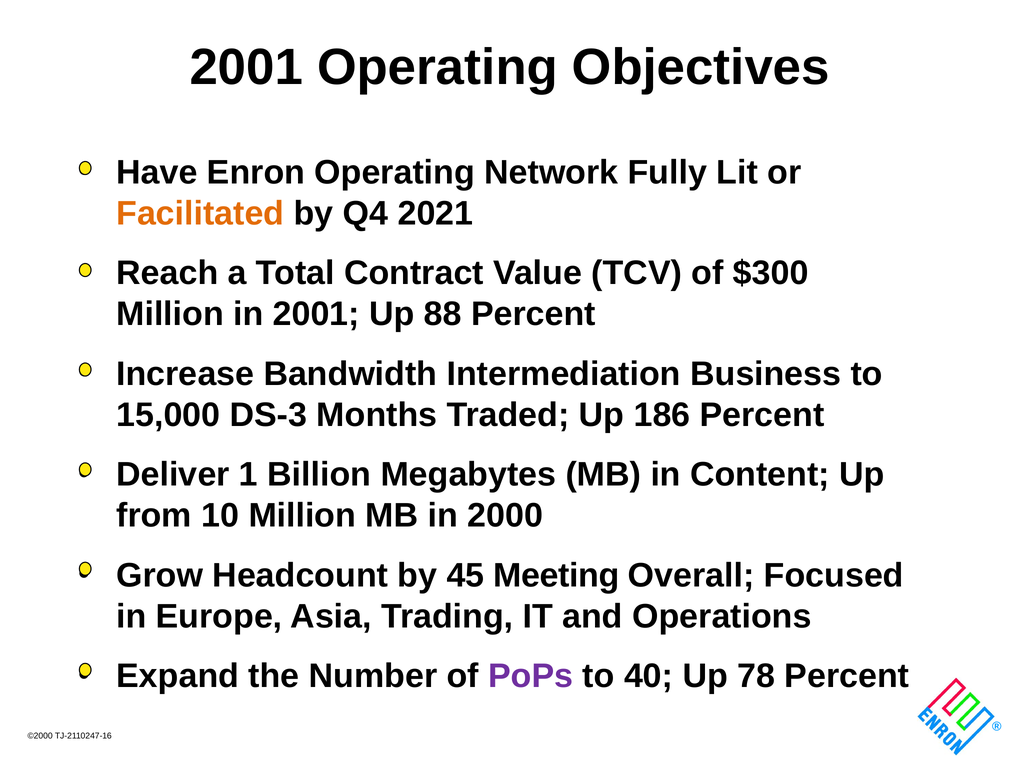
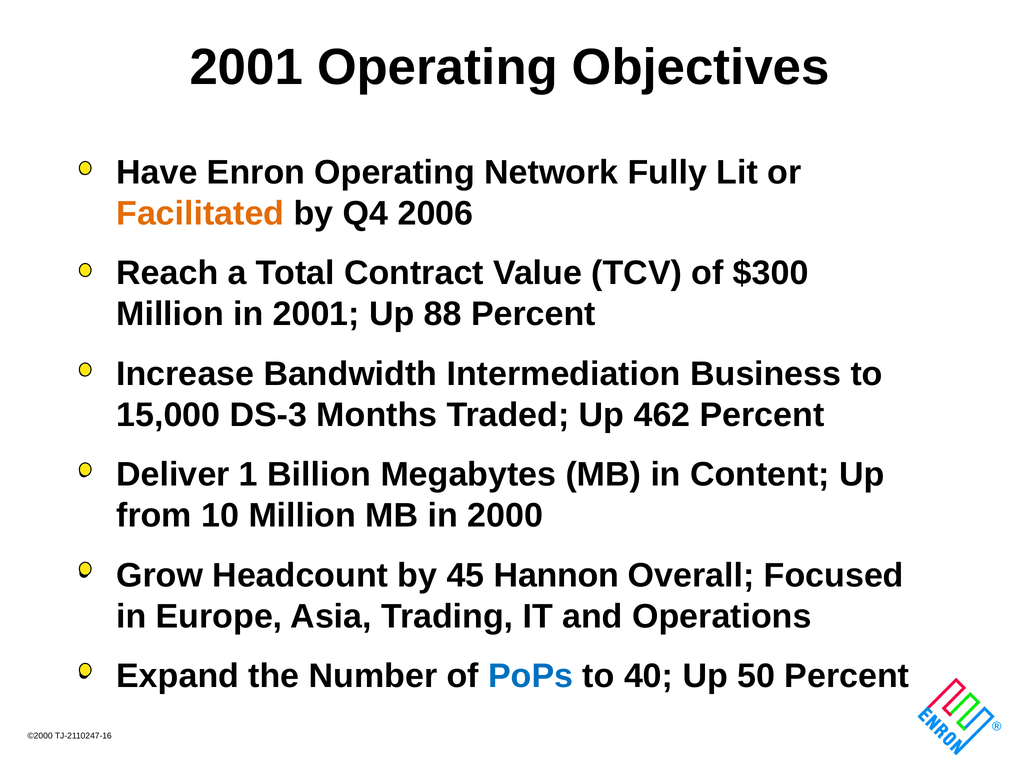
2021: 2021 -> 2006 (435, 213)
186: 186 -> 462 (662, 415)
Meeting: Meeting -> Hannon (556, 576)
PoPs colour: purple -> blue (531, 676)
78: 78 -> 50 (756, 676)
